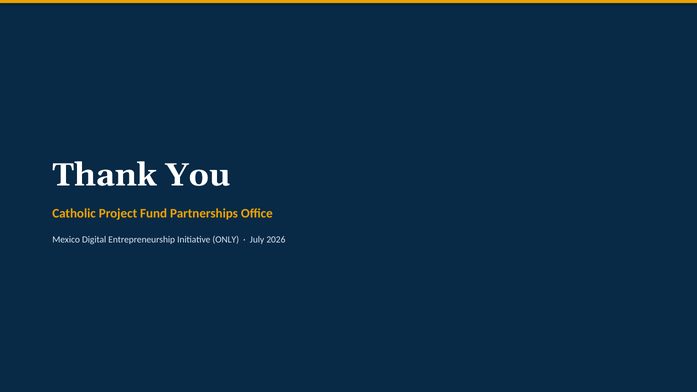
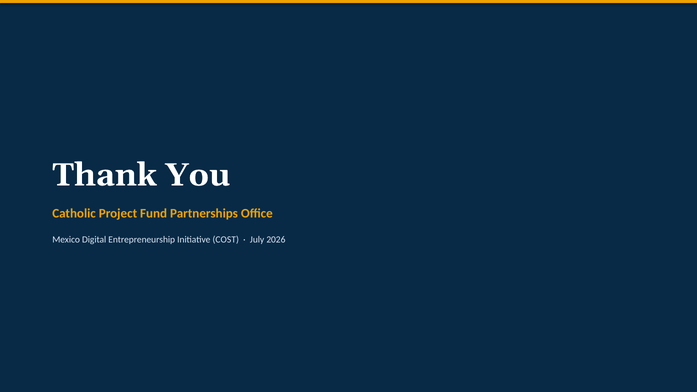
ONLY: ONLY -> COST (226, 239)
